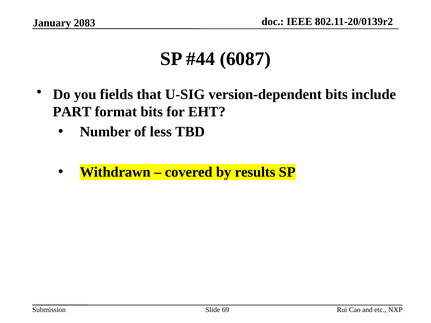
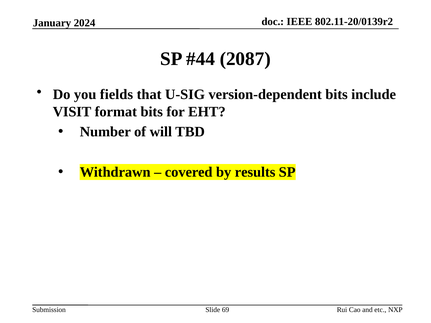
2083: 2083 -> 2024 (85, 23)
6087: 6087 -> 2087 (245, 59)
PART: PART -> VISIT (72, 112)
less: less -> will (161, 132)
